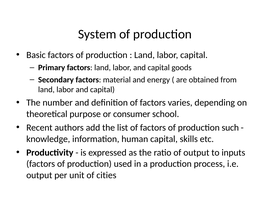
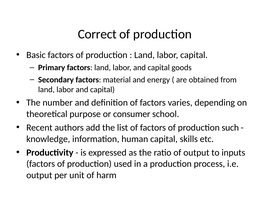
System: System -> Correct (97, 34)
cities: cities -> harm (106, 175)
